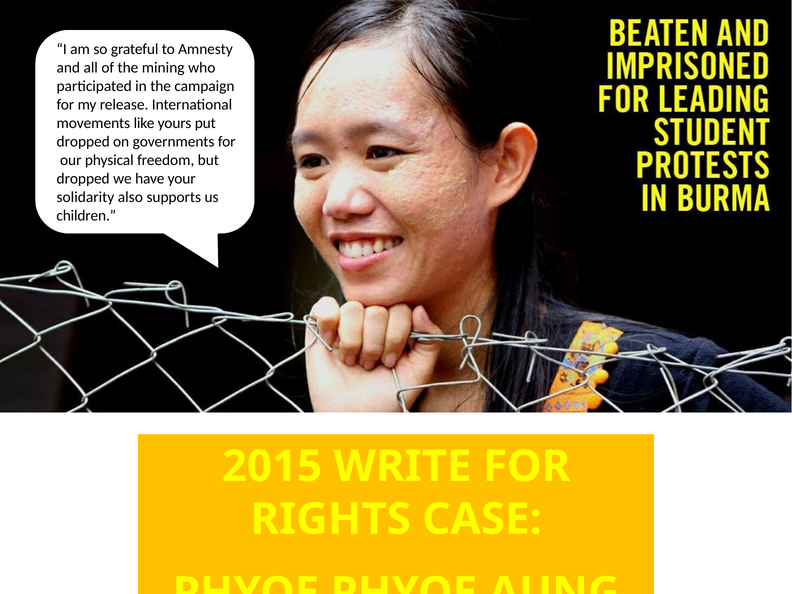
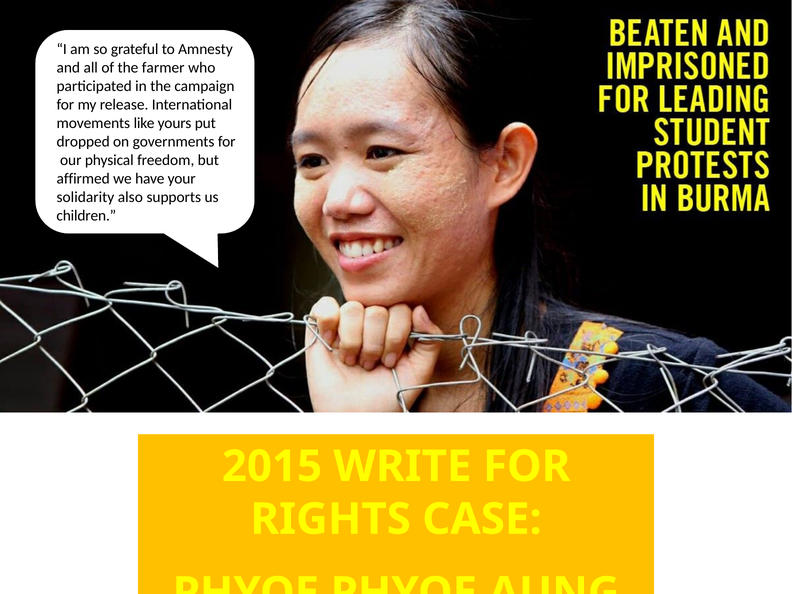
mining: mining -> farmer (163, 68)
dropped: dropped -> affirmed (83, 179)
